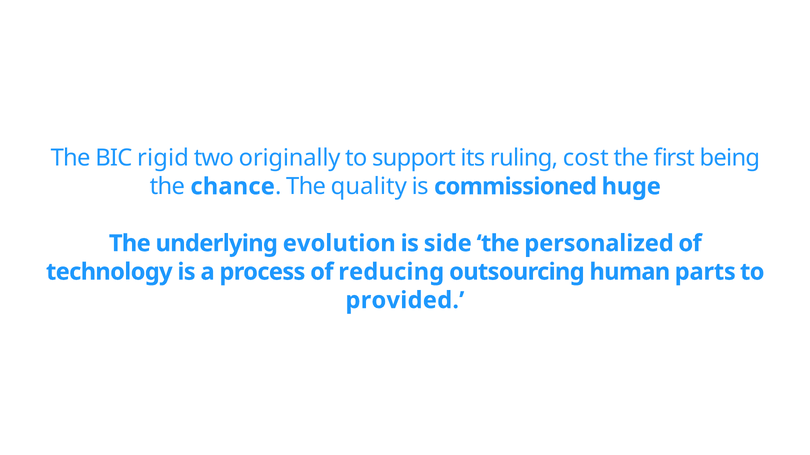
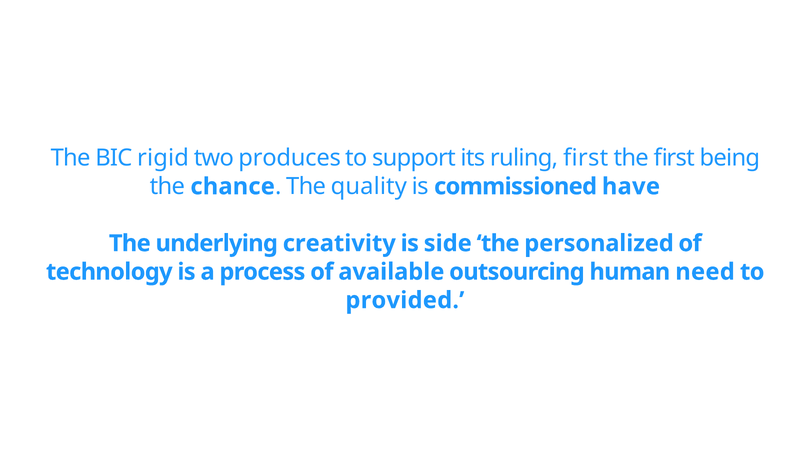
originally: originally -> produces (290, 158)
ruling cost: cost -> first (586, 158)
huge: huge -> have (631, 187)
evolution: evolution -> creativity (339, 244)
reducing: reducing -> available (391, 272)
parts: parts -> need (705, 272)
